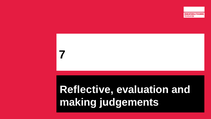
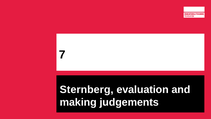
Reflective: Reflective -> Sternberg (87, 89)
